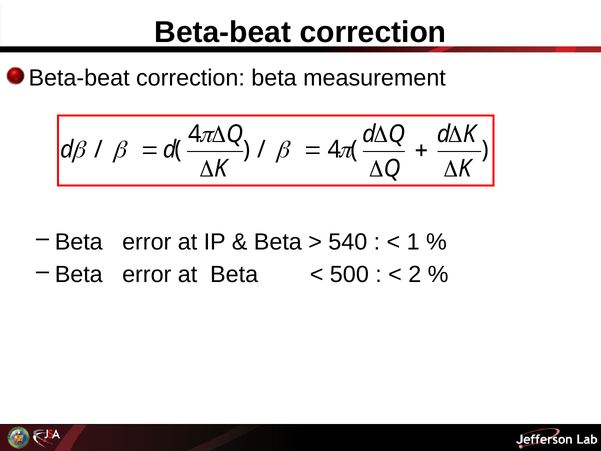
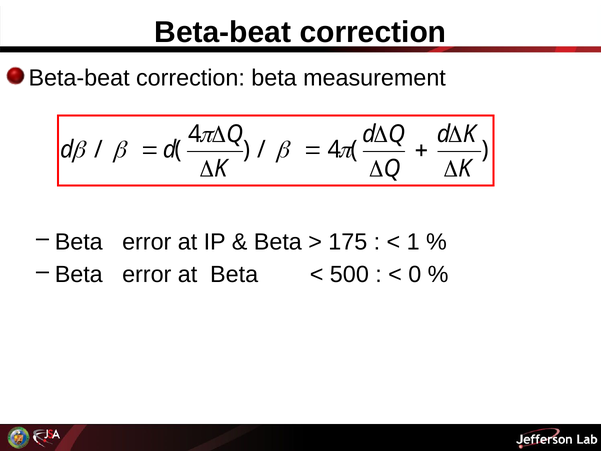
540: 540 -> 175 (348, 242)
2: 2 -> 0 (415, 274)
